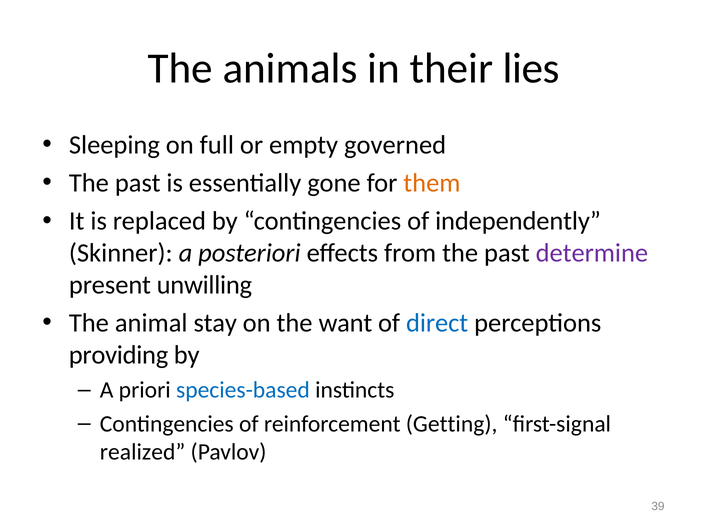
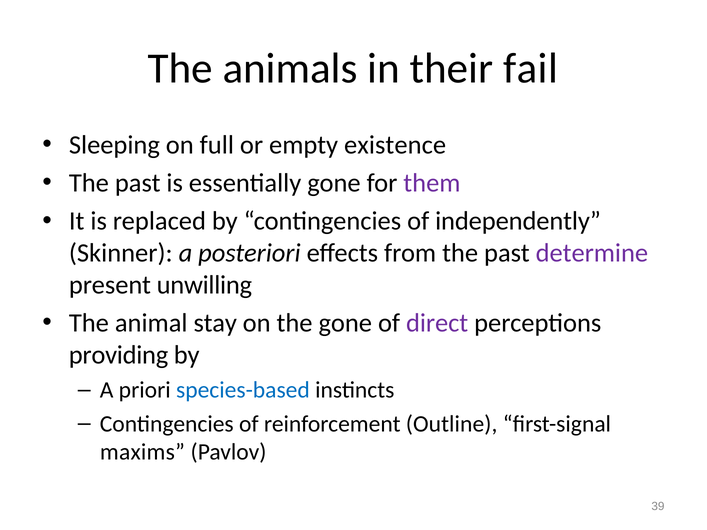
lies: lies -> fail (531, 68)
governed: governed -> existence (395, 145)
them colour: orange -> purple (432, 183)
the want: want -> gone (345, 323)
direct colour: blue -> purple (437, 323)
Getting: Getting -> Outline (452, 424)
realized: realized -> maxims (142, 452)
